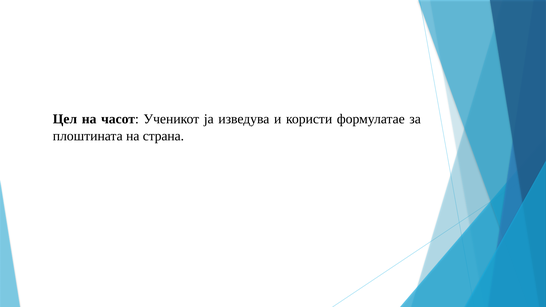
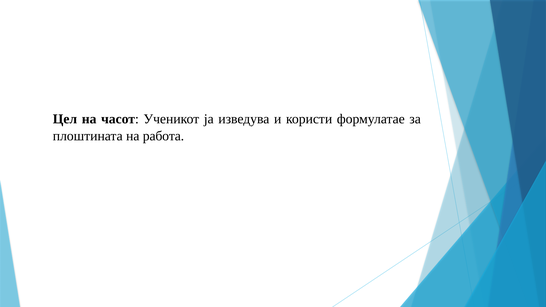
страна: страна -> работа (163, 136)
